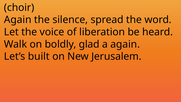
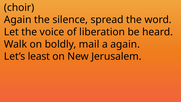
glad: glad -> mail (89, 44)
built: built -> least (39, 56)
